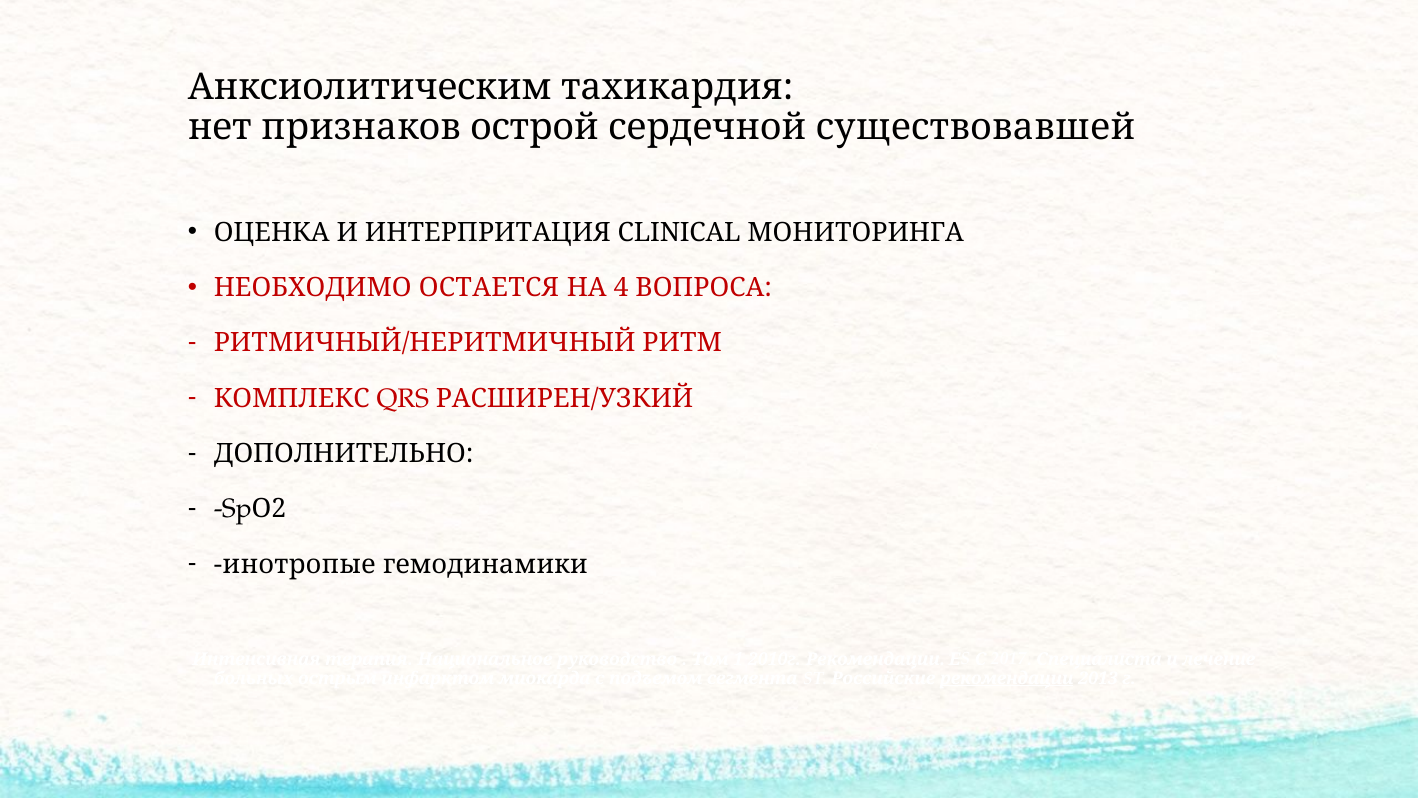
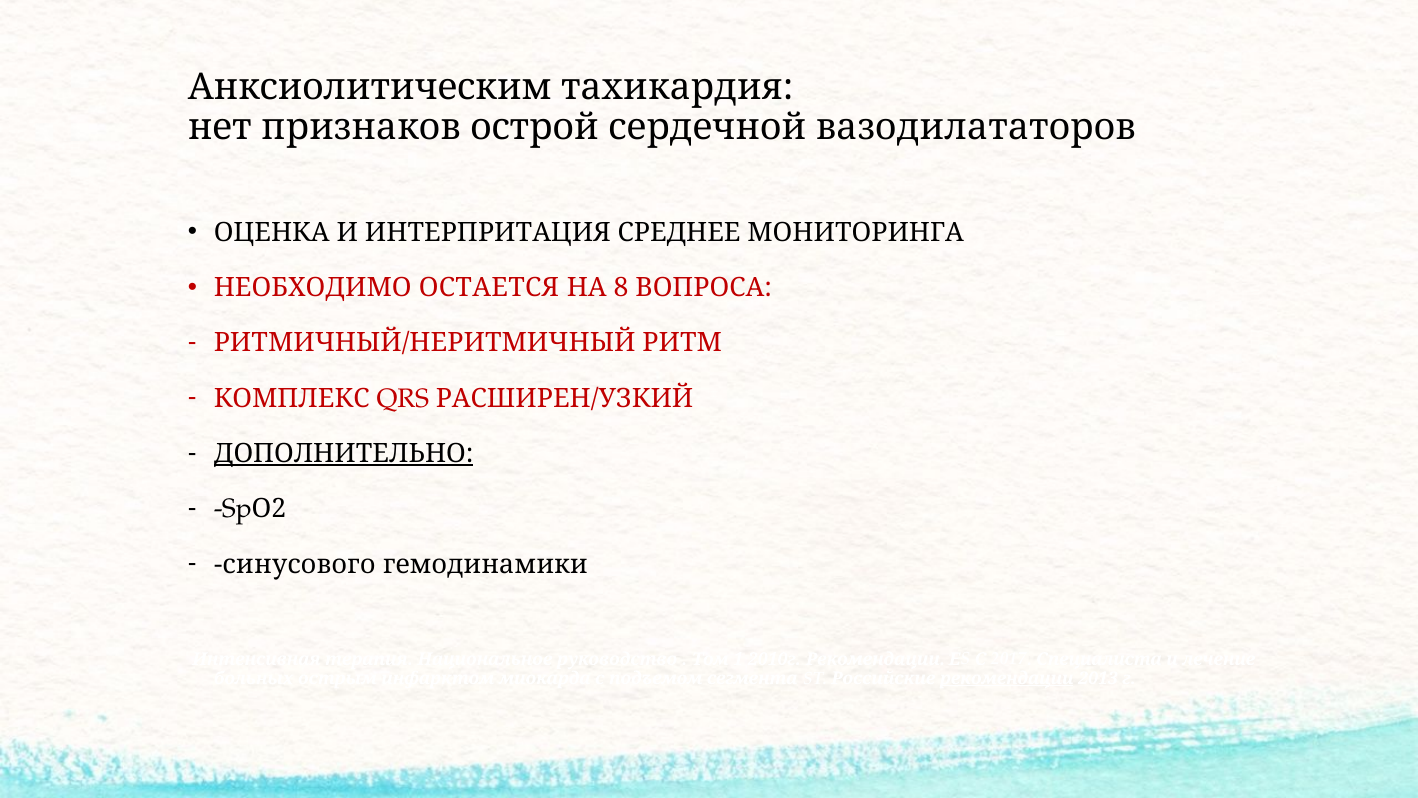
существовавшей: существовавшей -> вазодилататоров (976, 127)
CLINICAL: CLINICAL -> СРЕДНЕЕ (679, 232)
4: 4 -> 8 (621, 288)
ДОПОЛНИТЕЛЬНО underline: none -> present (344, 454)
инотропые: инотропые -> синусового (295, 564)
